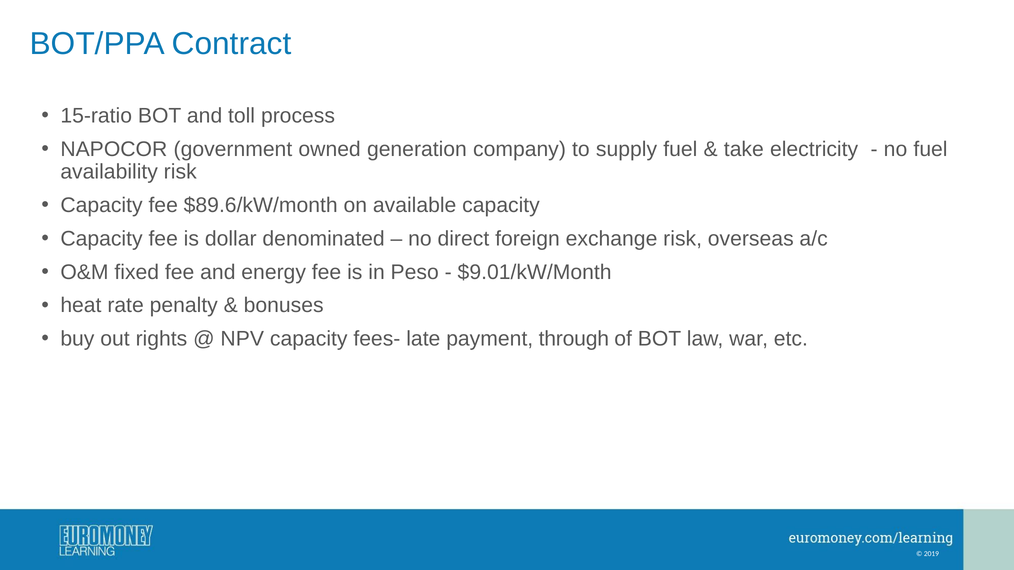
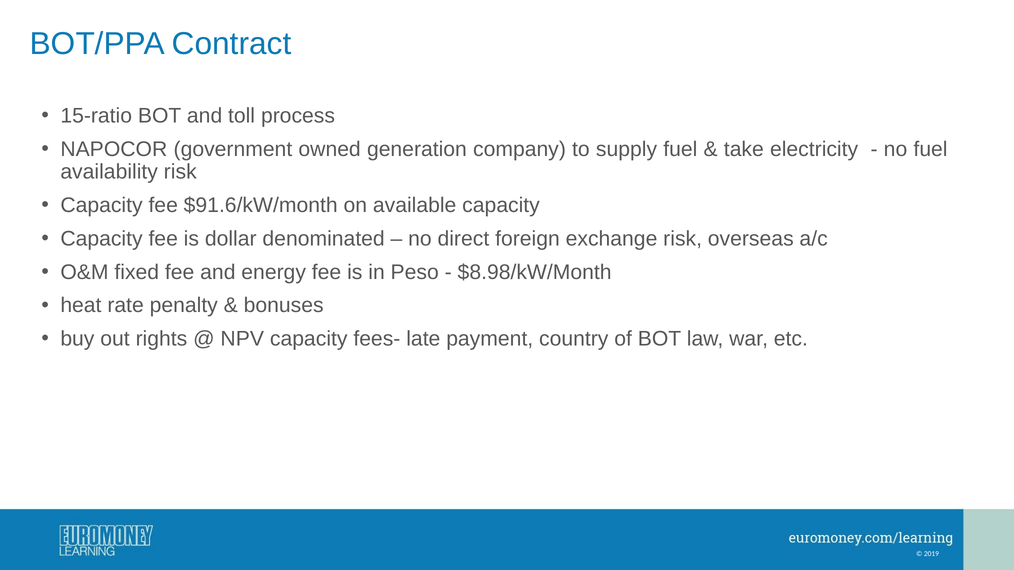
$89.6/kW/month: $89.6/kW/month -> $91.6/kW/month (261, 205)
$9.01/kW/Month: $9.01/kW/Month -> $8.98/kW/Month (535, 272)
through: through -> country (574, 339)
